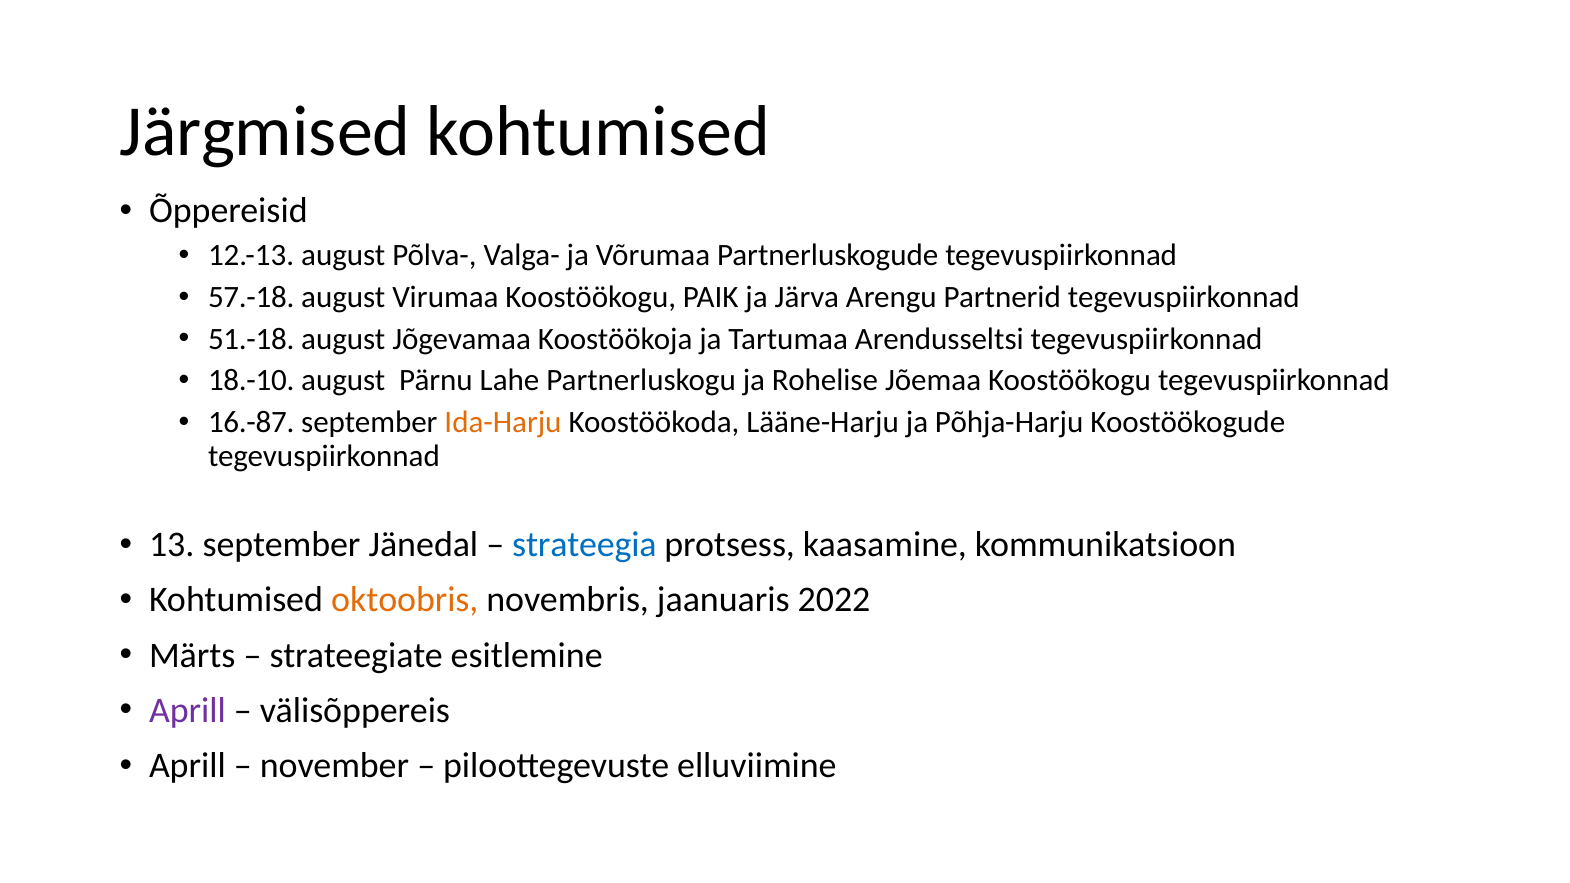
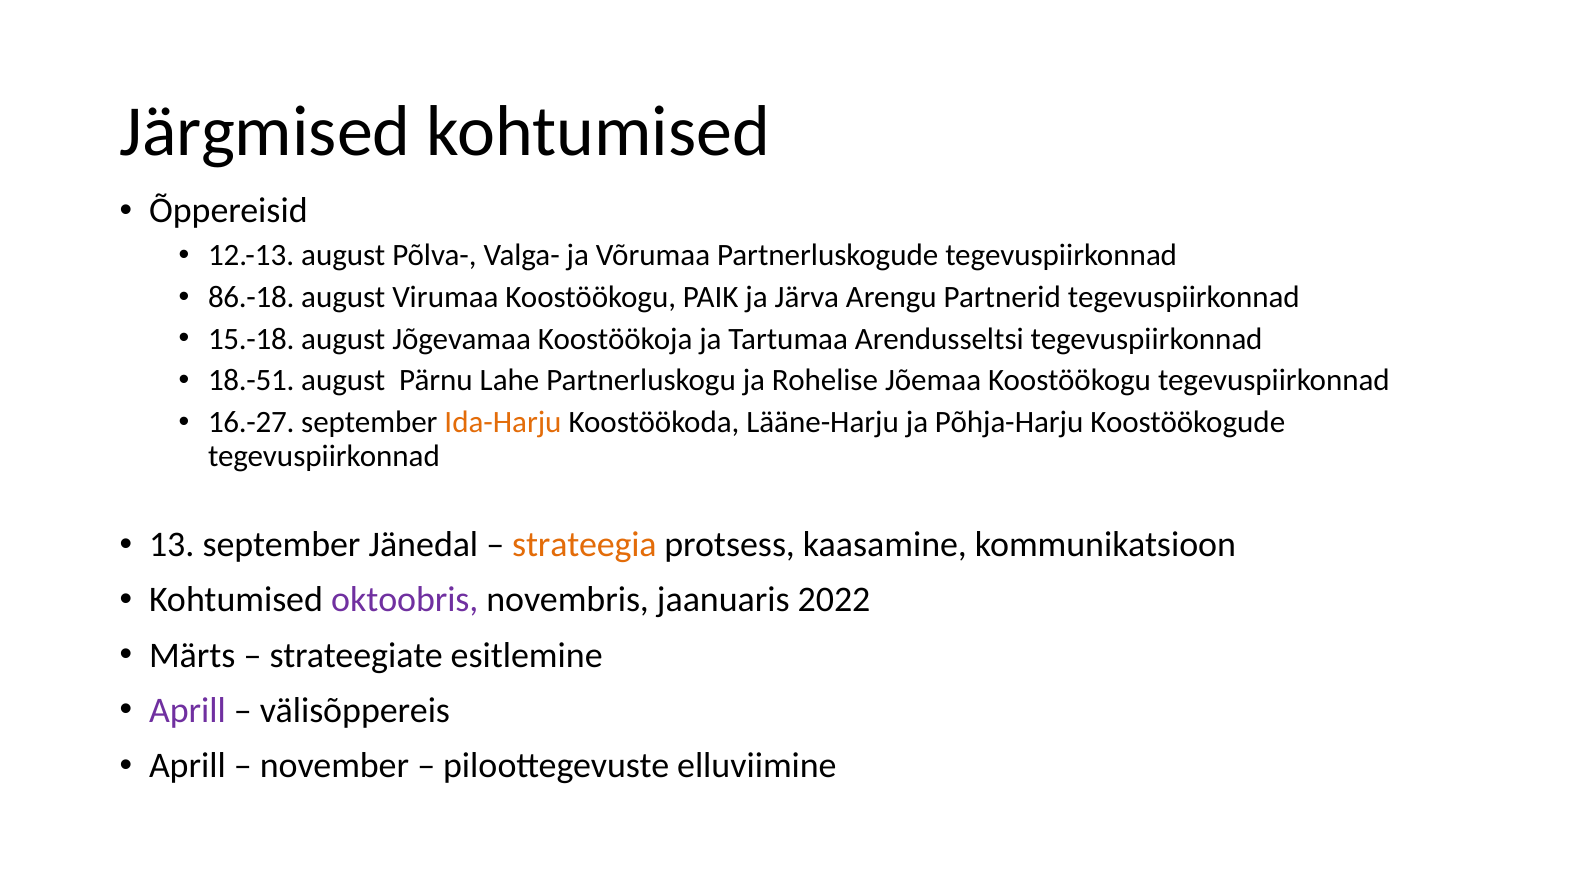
57.-18: 57.-18 -> 86.-18 (251, 297)
51.-18: 51.-18 -> 15.-18 (251, 339)
18.-10: 18.-10 -> 18.-51 (251, 381)
16.-87: 16.-87 -> 16.-27 (251, 422)
strateegia colour: blue -> orange (584, 545)
oktoobris colour: orange -> purple (405, 600)
